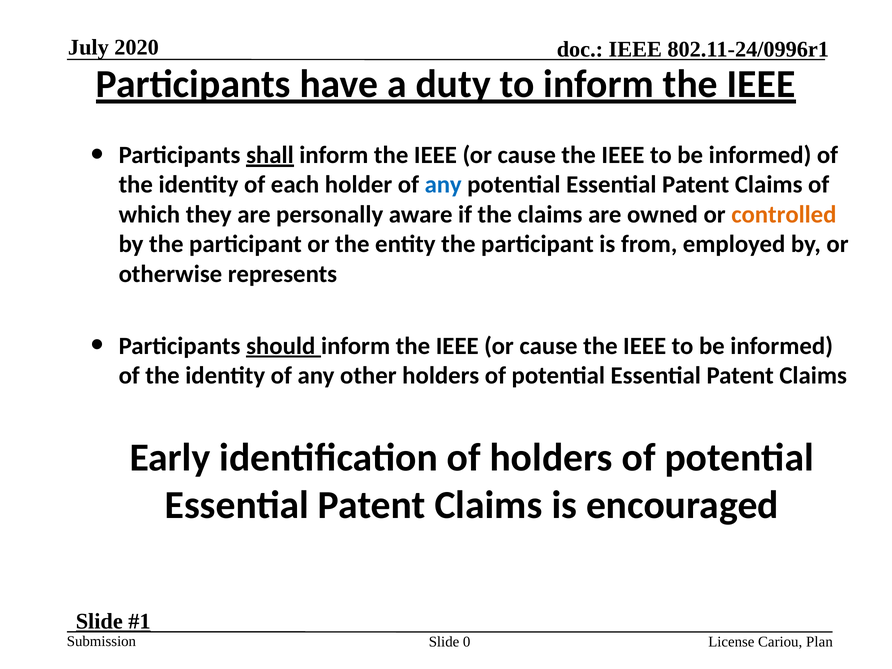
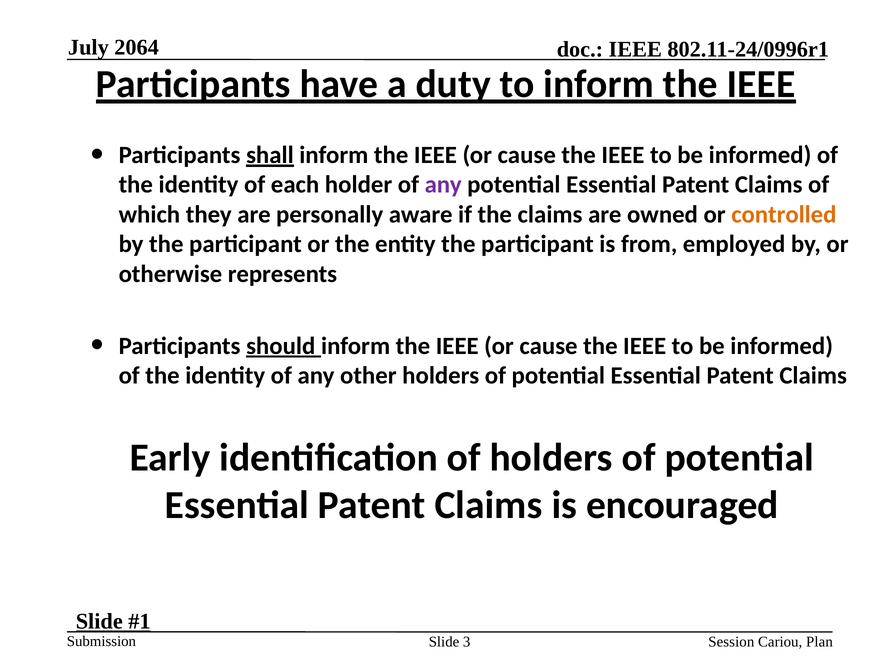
2020: 2020 -> 2064 (137, 47)
any colour: blue -> purple (443, 185)
0: 0 -> 3 (467, 642)
License: License -> Session (731, 642)
